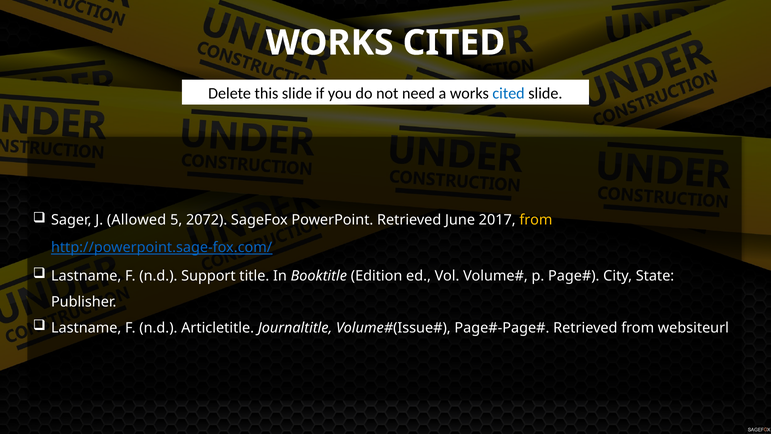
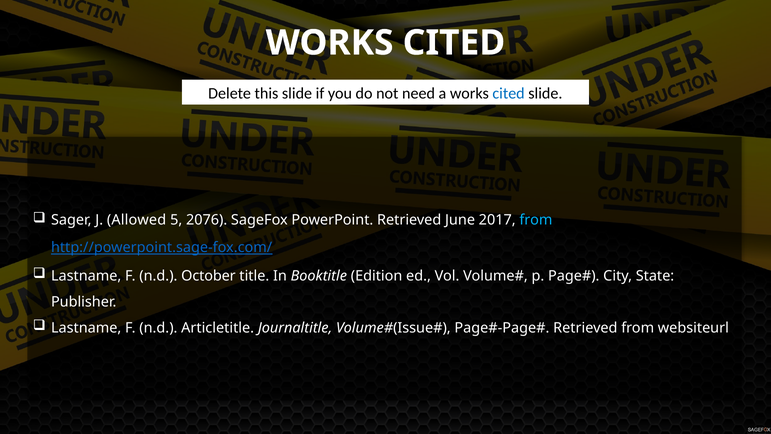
2072: 2072 -> 2076 (207, 220)
from colour: yellow -> light blue (536, 220)
Support: Support -> October (208, 276)
